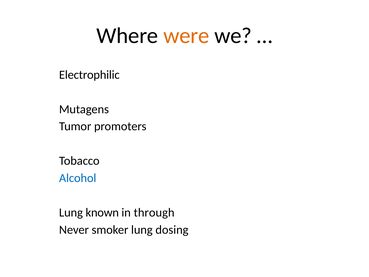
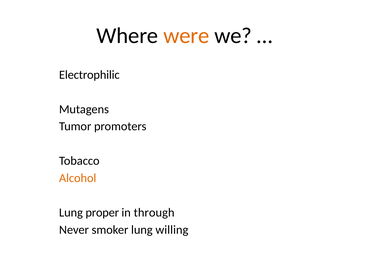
Alcohol colour: blue -> orange (78, 178)
known: known -> proper (102, 212)
dosing: dosing -> willing (172, 230)
